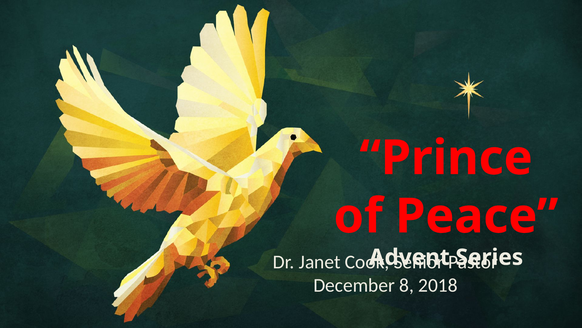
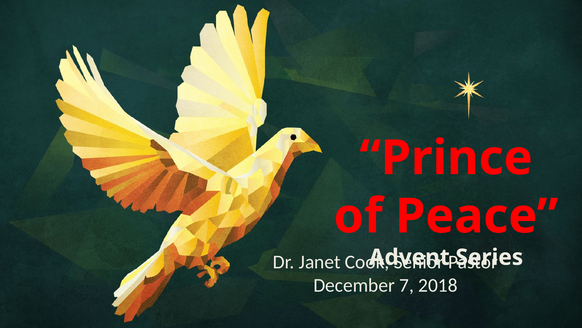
8: 8 -> 7 (407, 285)
